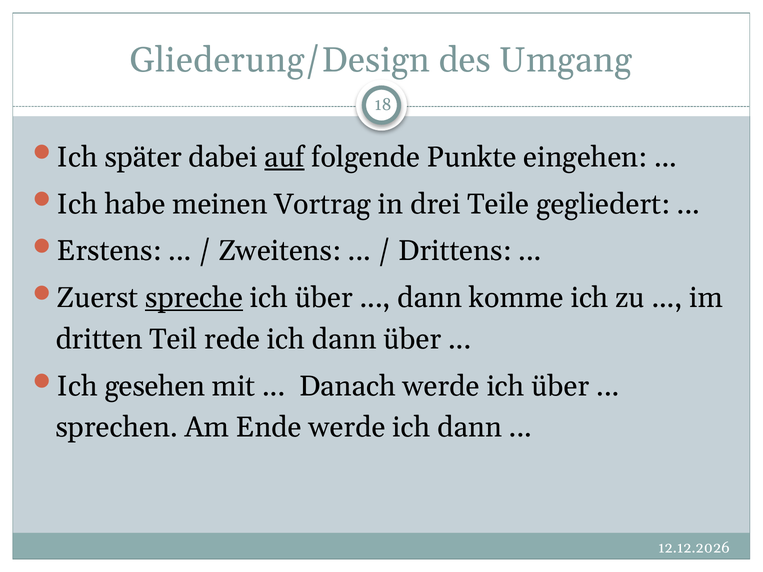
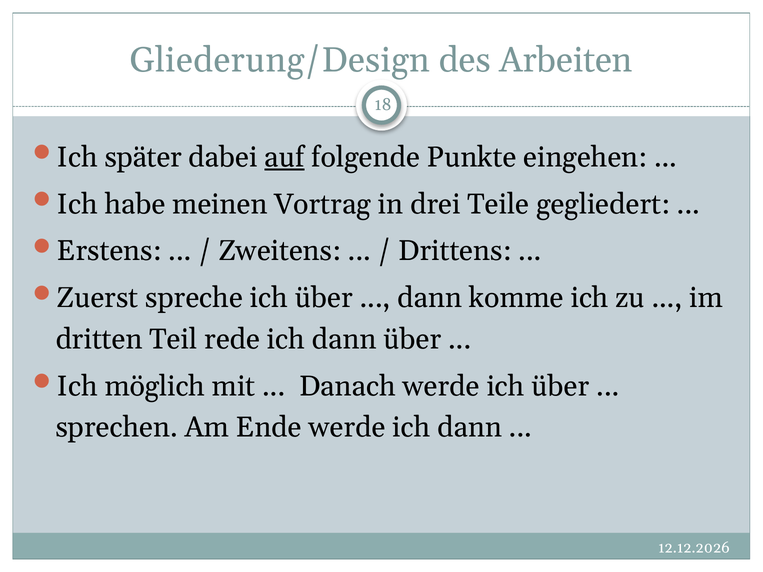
Umgang: Umgang -> Arbeiten (566, 60)
spreche underline: present -> none (194, 298)
gesehen: gesehen -> möglich (155, 386)
